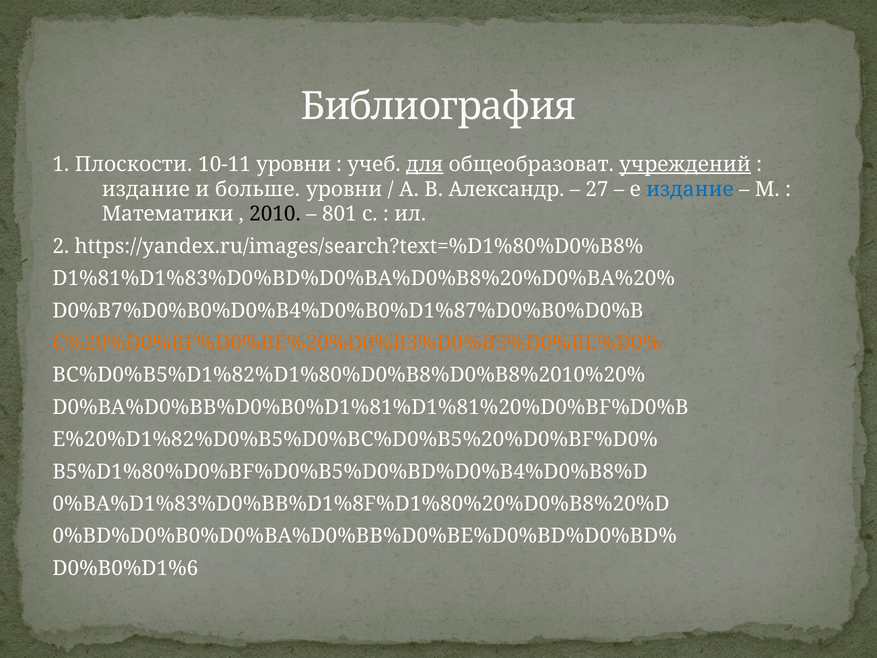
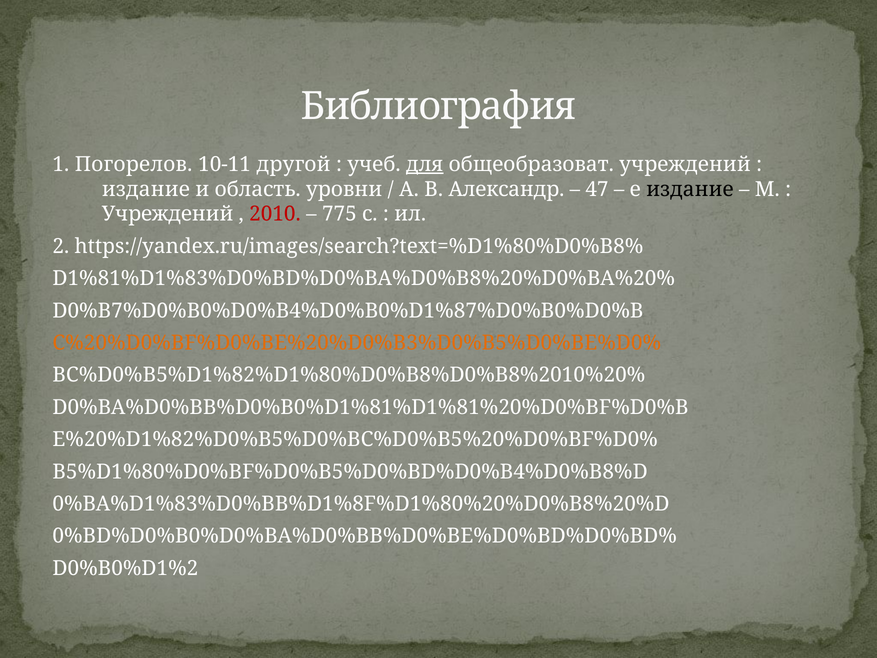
Плоскости: Плоскости -> Погорелов (134, 164)
10-11 уровни: уровни -> другой (293, 164)
учреждений underline: present -> none (685, 164)
больше: больше -> область (258, 189)
27: 27 -> 47 (597, 189)
издание colour: blue -> black (690, 189)
Математики: Математики -> Учреждений (168, 214)
2010 colour: black -> red (275, 214)
801: 801 -> 775 (339, 214)
D0%B0%D1%6: D0%B0%D1%6 -> D0%B0%D1%2 (125, 568)
